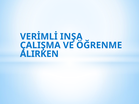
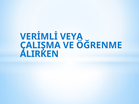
INŞA: INŞA -> VEYA (71, 37)
